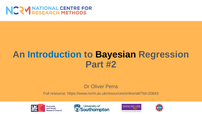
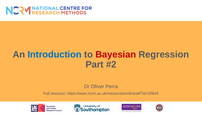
Bayesian colour: black -> red (116, 54)
